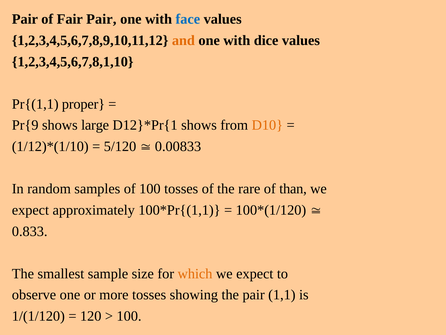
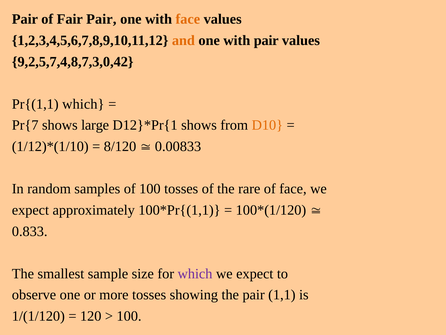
face colour: blue -> orange (188, 19)
with dice: dice -> pair (266, 40)
1,2,3,4,5,6,7,8,1,10: 1,2,3,4,5,6,7,8,1,10 -> 9,2,5,7,4,8,7,3,0,42 (73, 62)
Pr{(1,1 proper: proper -> which (83, 104)
Pr{9: Pr{9 -> Pr{7 (25, 125)
5/120: 5/120 -> 8/120 (120, 146)
of than: than -> face (293, 189)
which colour: orange -> purple (195, 273)
